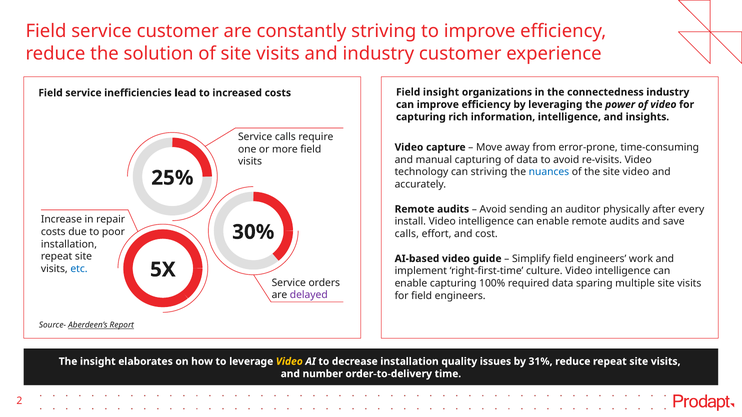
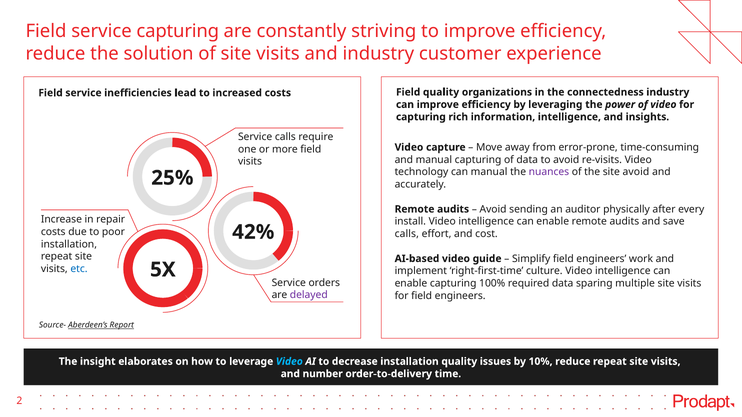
service customer: customer -> capturing (178, 31)
Field insight: insight -> quality (441, 92)
can striving: striving -> manual (489, 172)
nuances colour: blue -> purple (549, 172)
site video: video -> avoid (636, 172)
30%: 30% -> 42% (253, 232)
Video colour: yellow -> light blue (289, 362)
31%: 31% -> 10% (541, 362)
